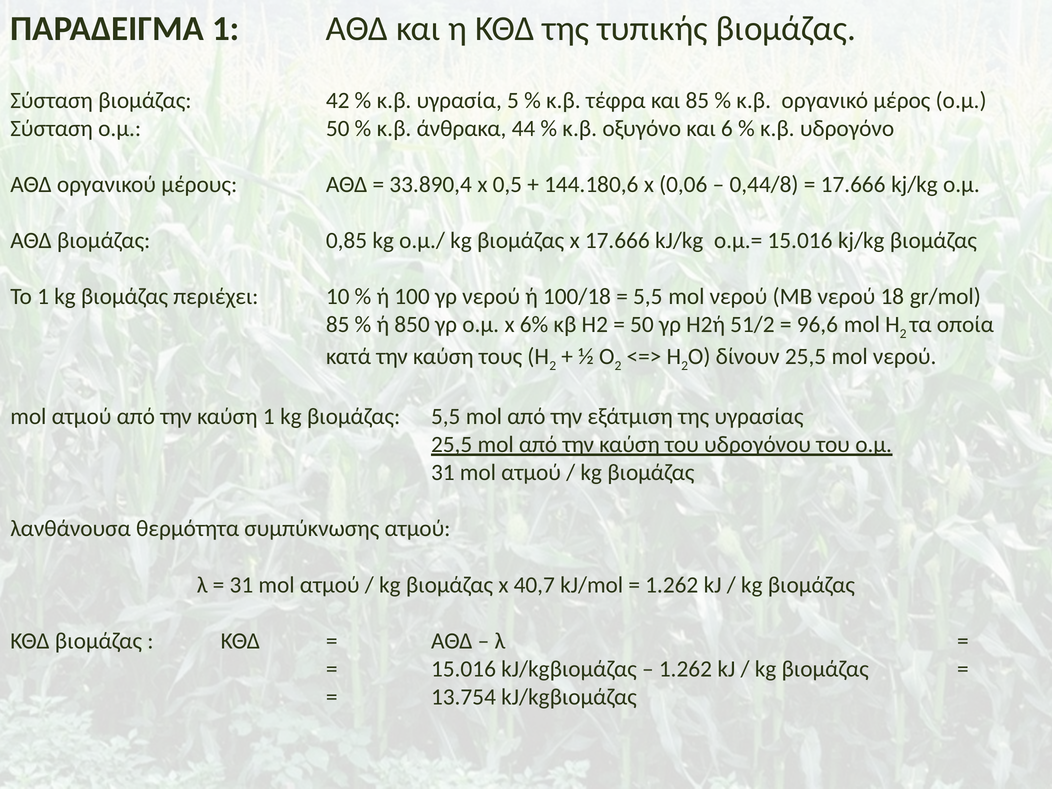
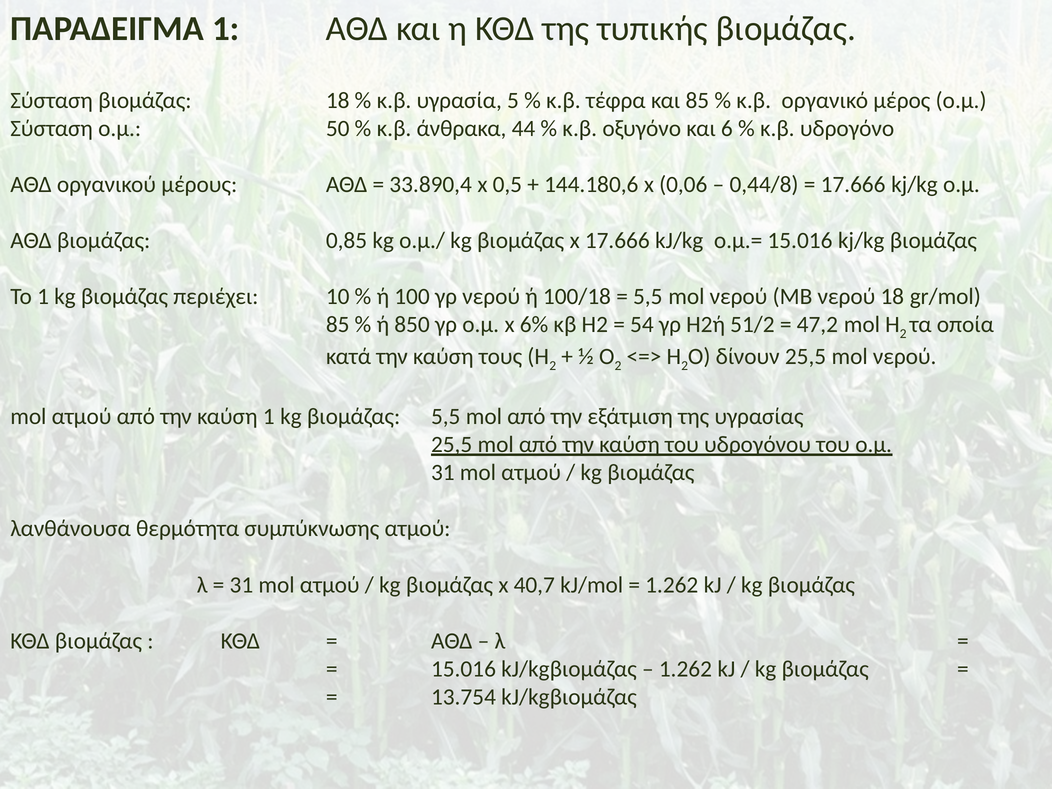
βιομάζας 42: 42 -> 18 (338, 100)
50: 50 -> 54 (642, 325)
96,6: 96,6 -> 47,2 (817, 325)
